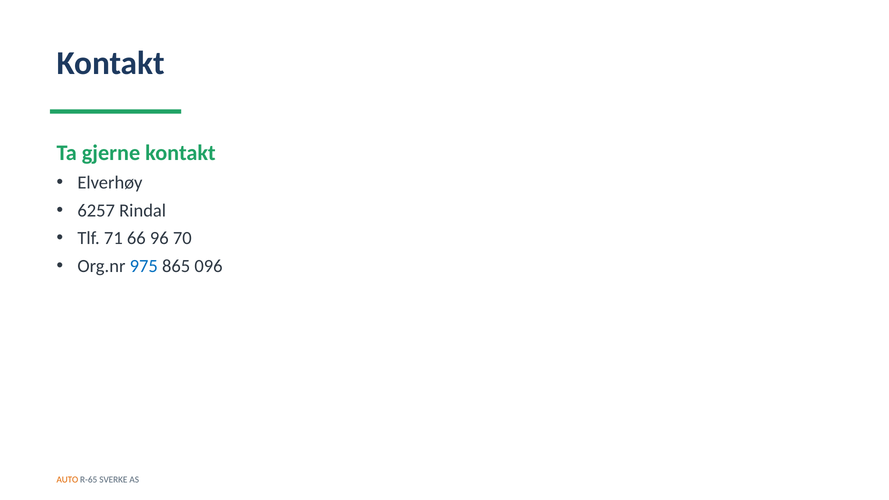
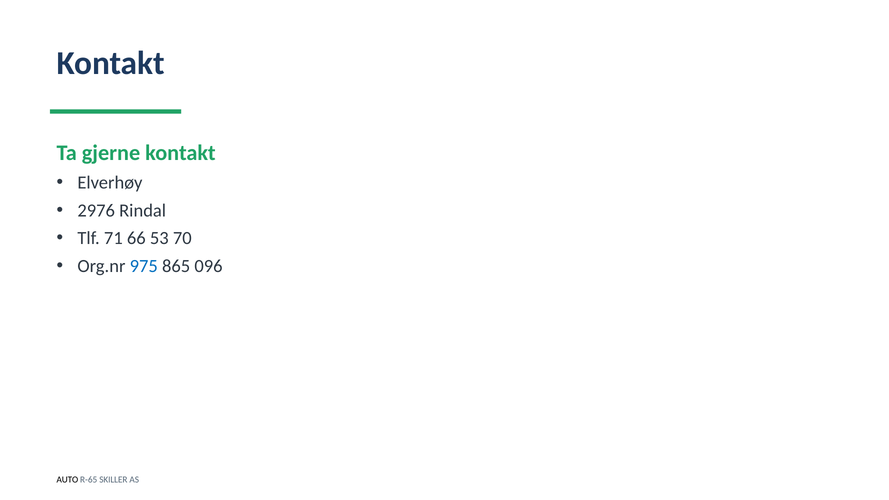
6257: 6257 -> 2976 (96, 211)
96: 96 -> 53 (159, 238)
AUTO colour: orange -> black (67, 480)
SVERKE: SVERKE -> SKILLER (113, 480)
